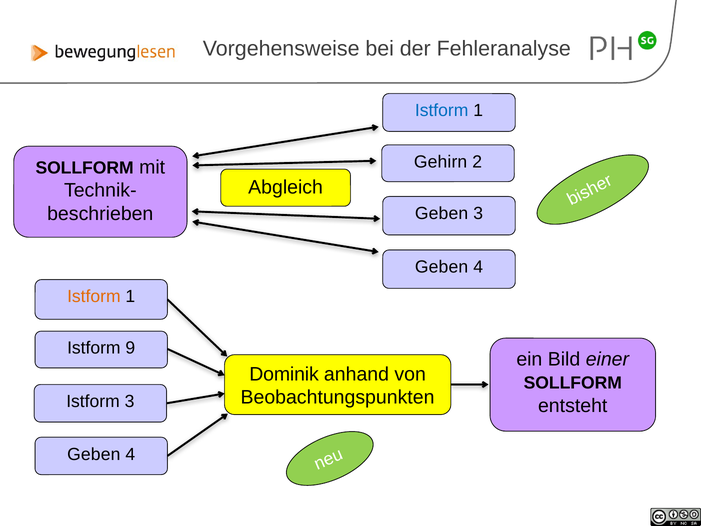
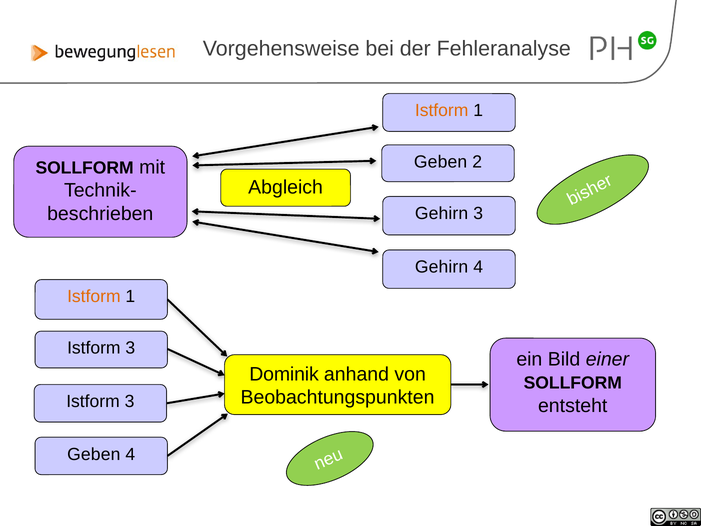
Istform colour: blue -> orange (442, 111)
Gehirn: Gehirn -> Geben (441, 162)
Geben: Geben -> Gehirn (442, 213)
Geben: Geben -> Gehirn (442, 267)
9: 9 -> 3 (130, 348)
